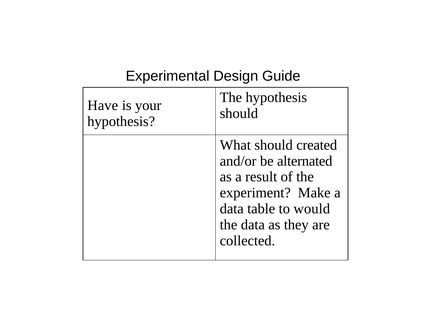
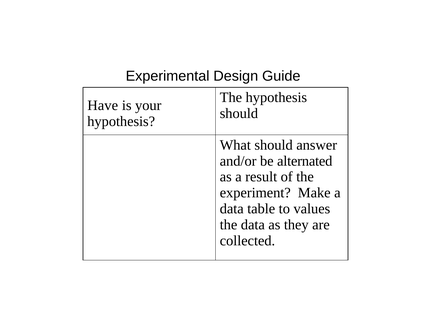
created: created -> answer (317, 145)
would: would -> values (312, 208)
